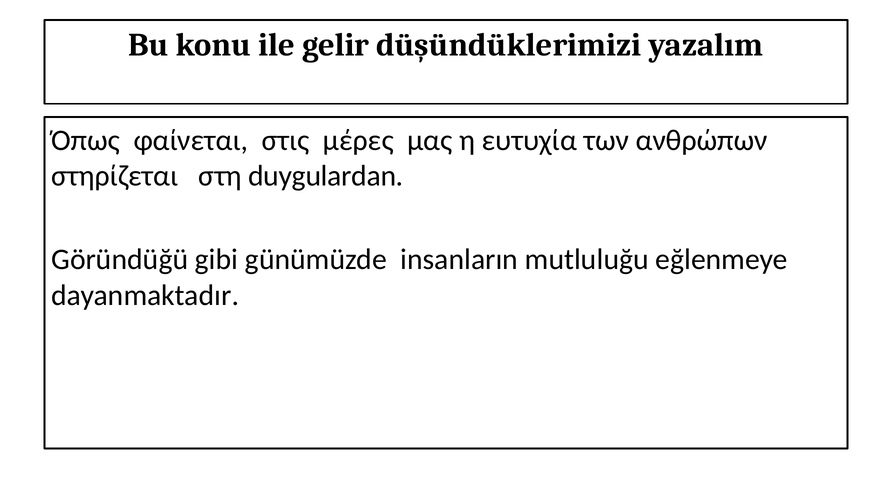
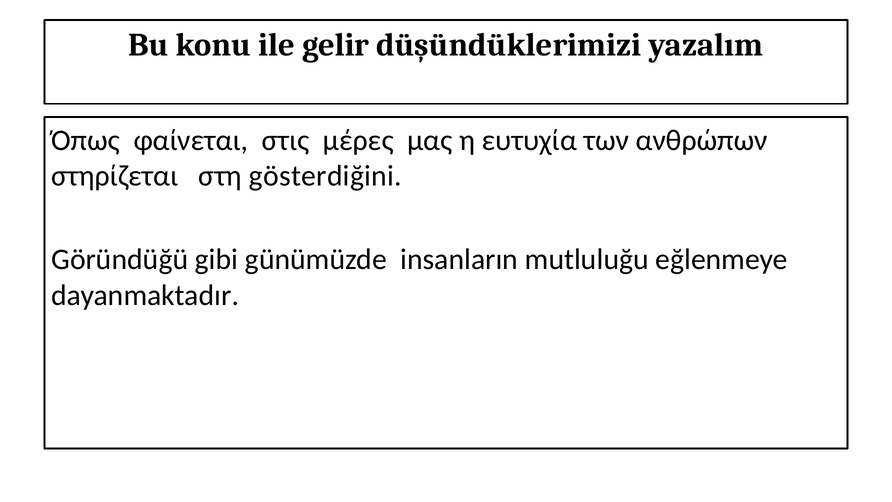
duygulardan: duygulardan -> gösterdiğini (325, 176)
